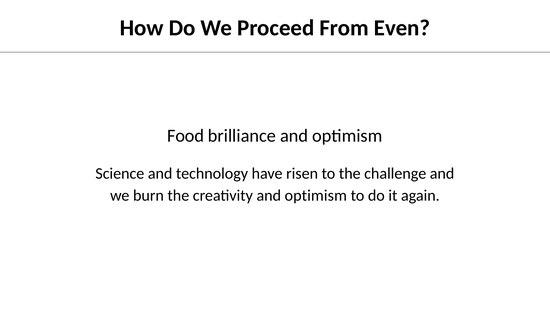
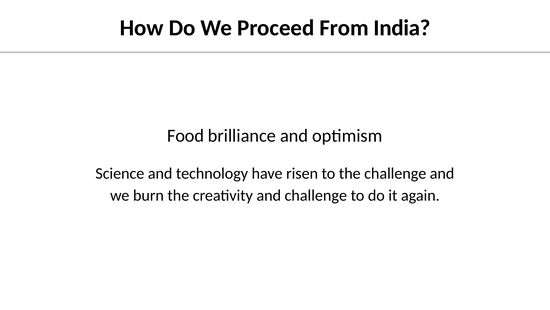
Even: Even -> India (402, 28)
creativity and optimism: optimism -> challenge (316, 195)
